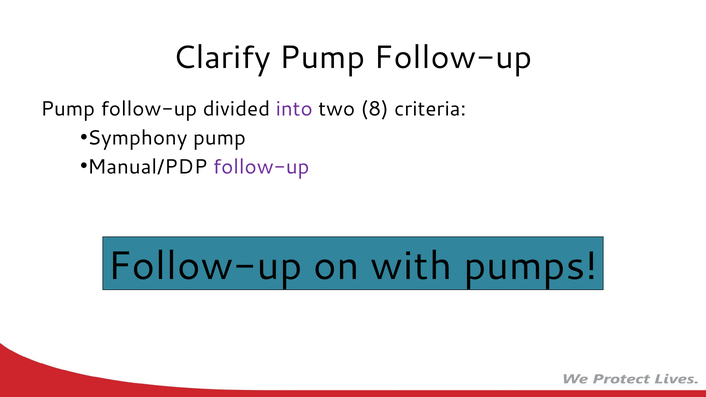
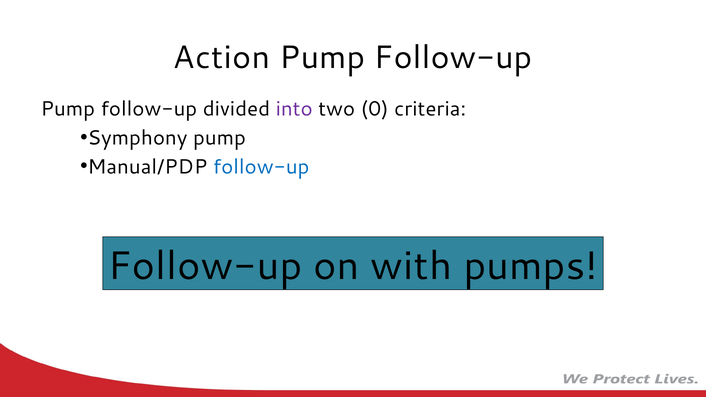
Clarify: Clarify -> Action (222, 57)
8: 8 -> 0 (375, 109)
follow-up colour: purple -> blue (261, 167)
